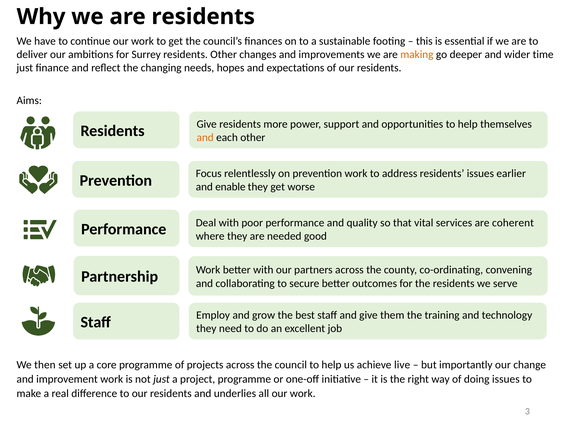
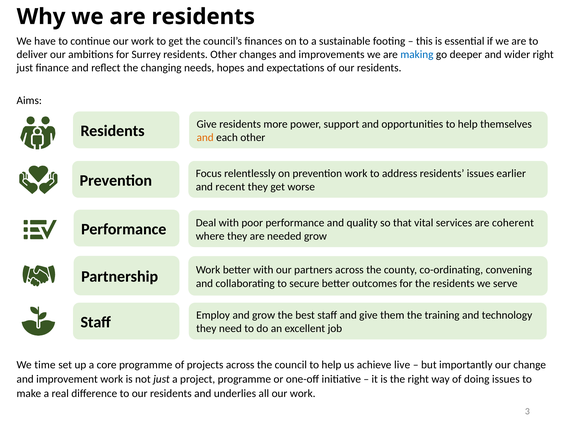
making colour: orange -> blue (417, 54)
wider time: time -> right (543, 54)
enable: enable -> recent (230, 187)
needed good: good -> grow (315, 236)
then: then -> time (45, 365)
